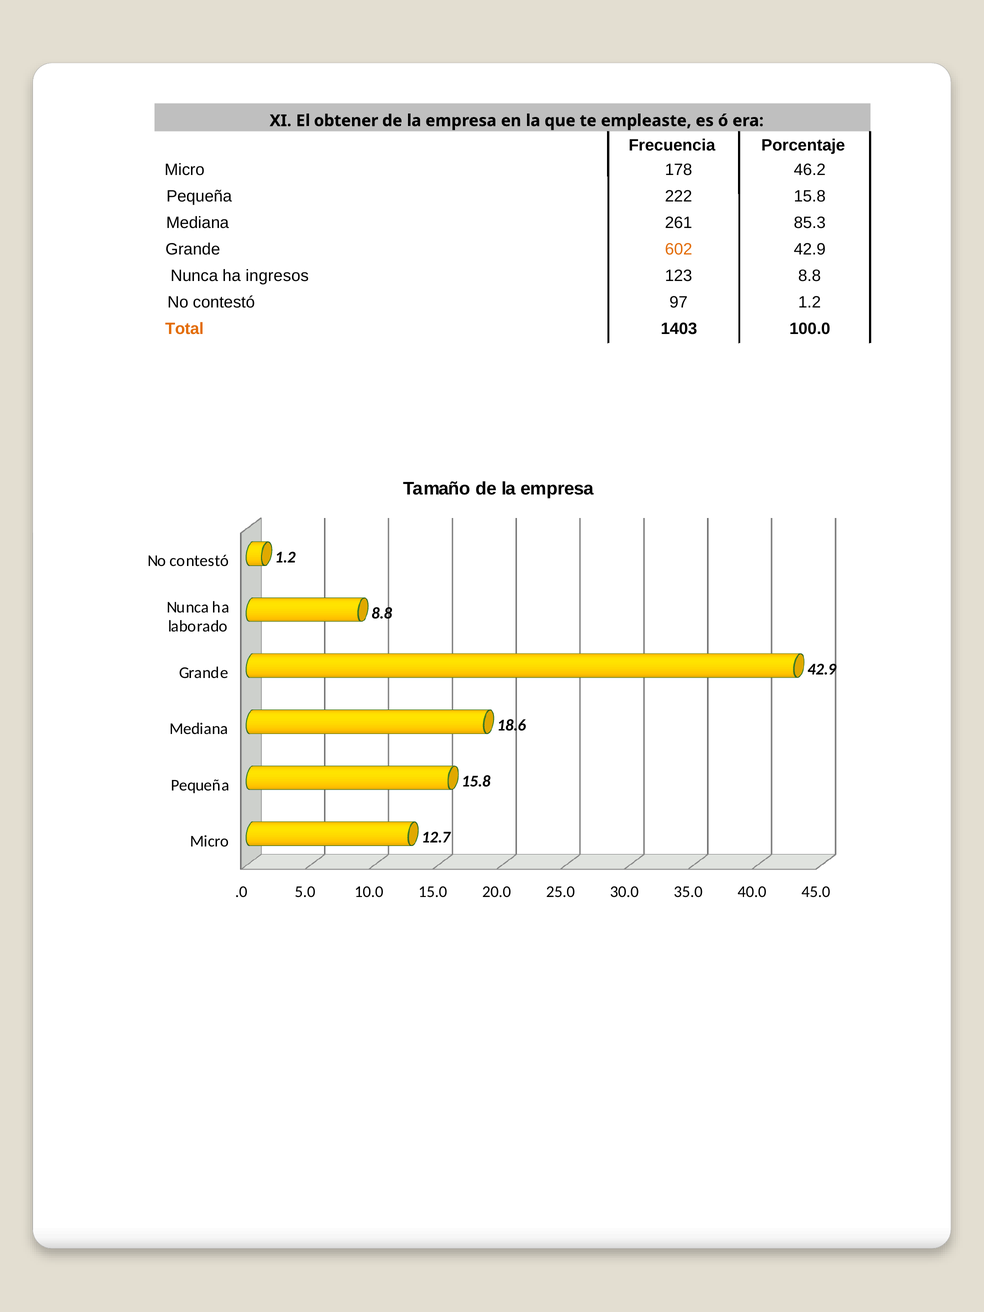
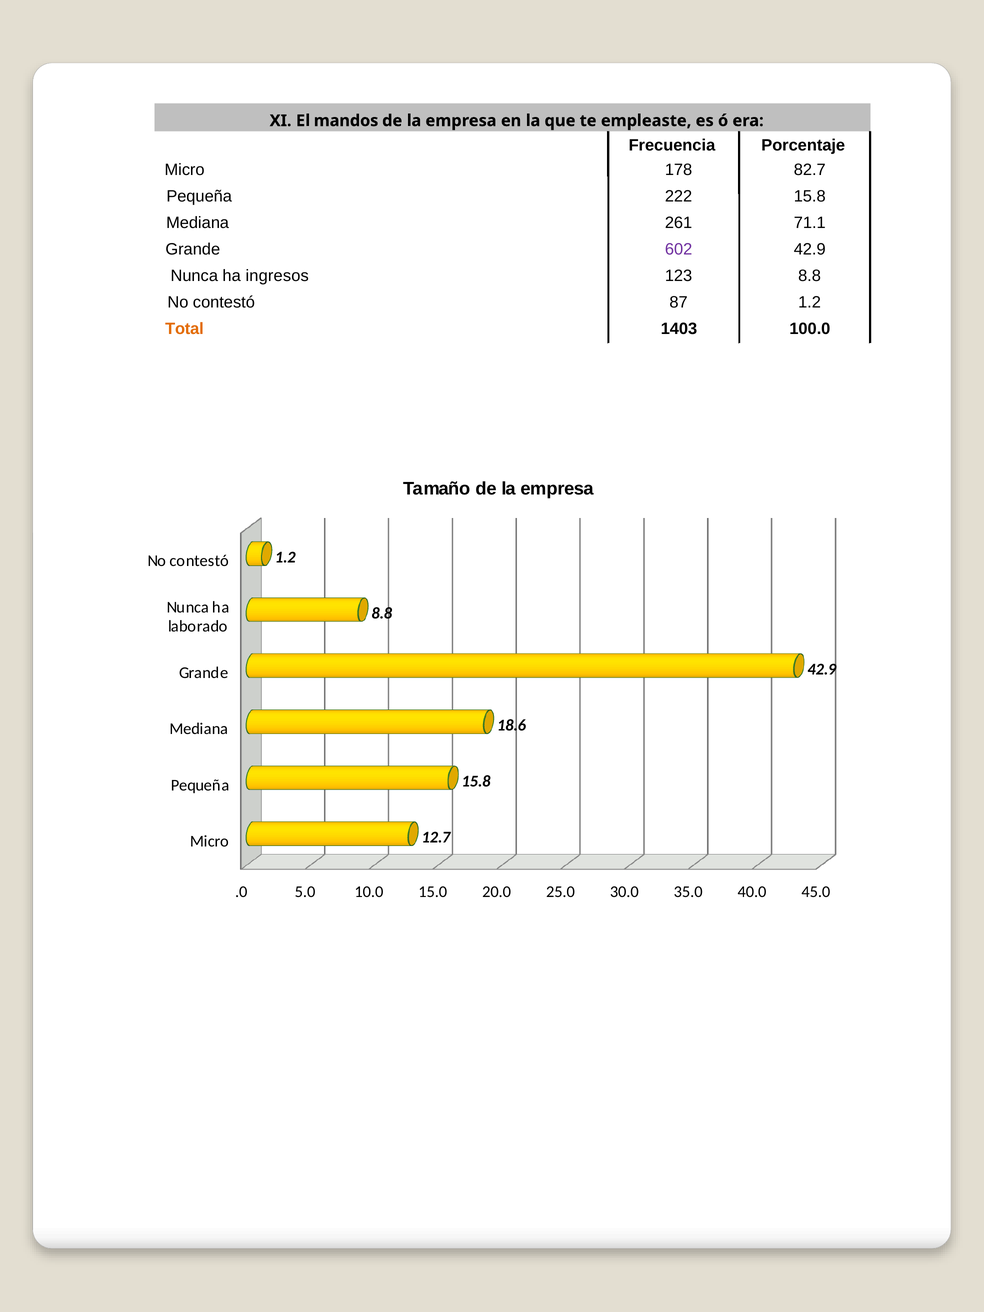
obtener: obtener -> mandos (346, 121)
46.2: 46.2 -> 82.7 (810, 170)
85.3: 85.3 -> 71.1 (810, 223)
602 colour: orange -> purple (679, 249)
97: 97 -> 87 (679, 302)
